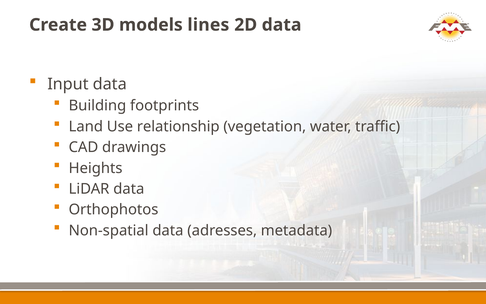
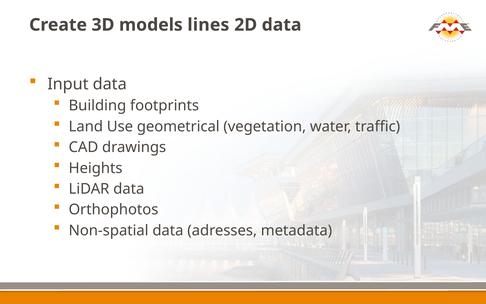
relationship: relationship -> geometrical (178, 126)
